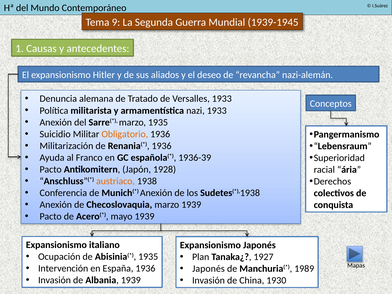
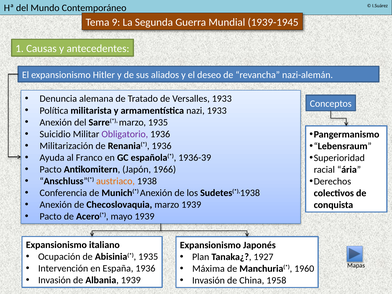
Obligatorio colour: orange -> purple (125, 134)
1928: 1928 -> 1966 (165, 169)
Japonés: Japonés -> Máxima (208, 269)
1989: 1989 -> 1960 (304, 269)
1930: 1930 -> 1958 (276, 280)
